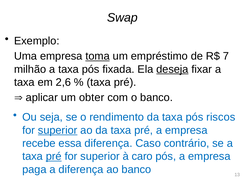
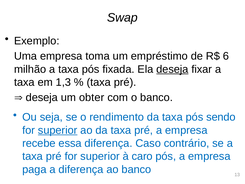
toma underline: present -> none (98, 56)
7: 7 -> 6 (226, 56)
2,6: 2,6 -> 1,3 (63, 82)
aplicar: aplicar -> deseja (42, 97)
riscos: riscos -> sendo (221, 117)
pré underline: present -> none (54, 156)
